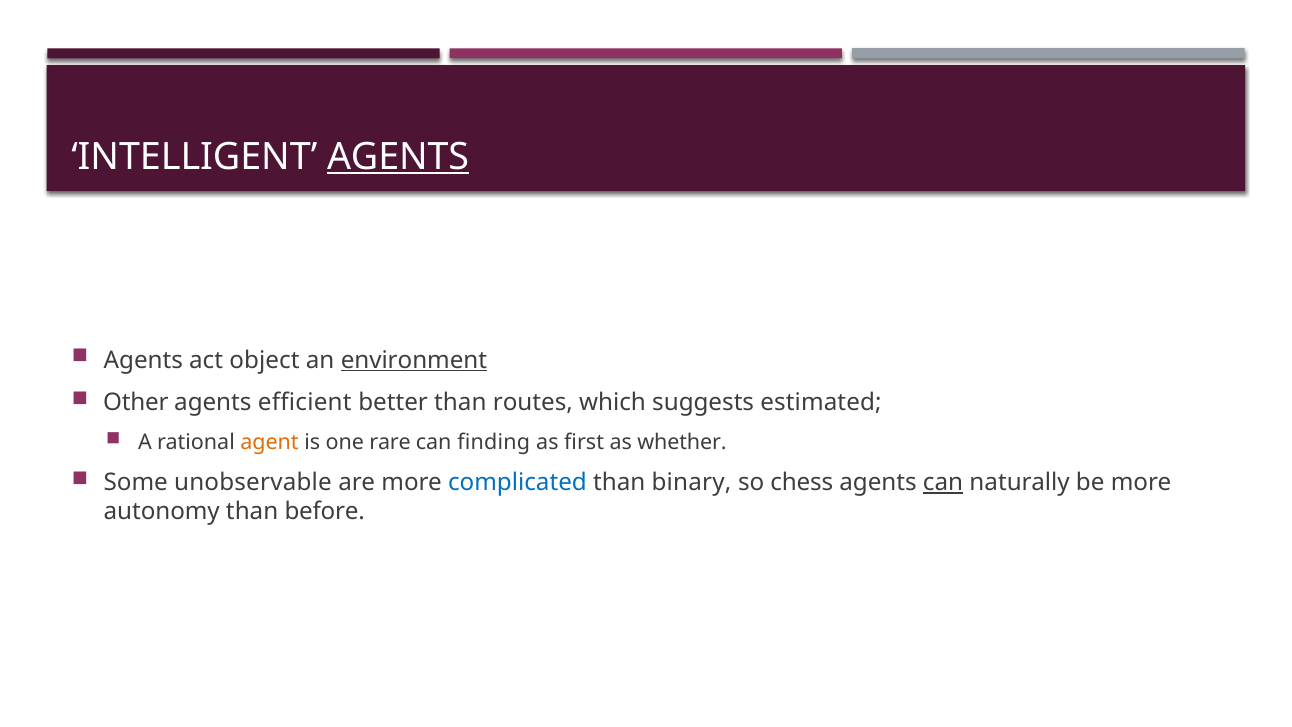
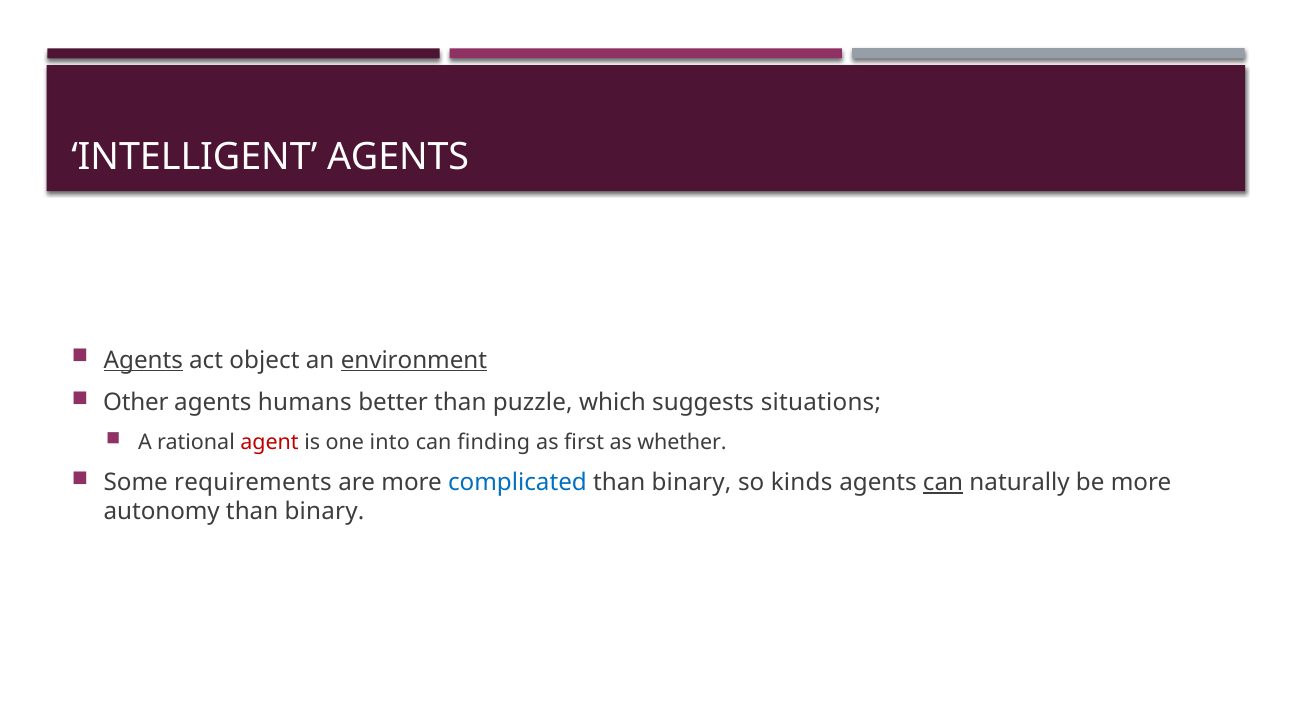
AGENTS underline: present -> none (398, 157)
Agents underline: none -> present (143, 360)
efficient: efficient -> humans (305, 402)
routes: routes -> puzzle (533, 402)
estimated: estimated -> situations (821, 402)
agent colour: orange -> red (269, 442)
rare: rare -> into (390, 442)
unobservable: unobservable -> requirements (253, 482)
chess: chess -> kinds (802, 482)
before: before -> binary (324, 512)
